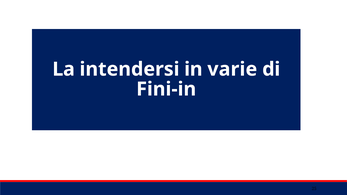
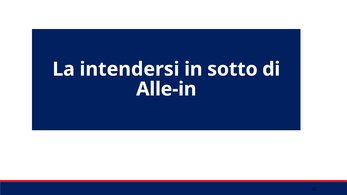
varie: varie -> sotto (232, 69)
Fini-in: Fini-in -> Alle-in (166, 89)
